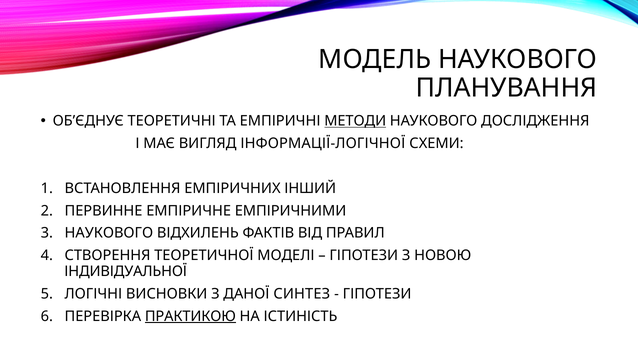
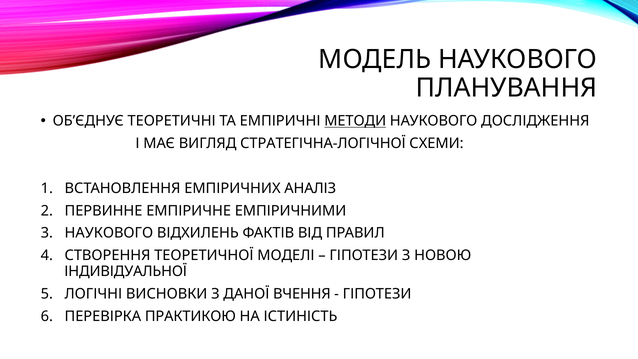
ІНФОРМАЦІЇ-ЛОГІЧНОЇ: ІНФОРМАЦІЇ-ЛОГІЧНОЇ -> СТРАТЕГІЧНА-ЛОГІЧНОЇ (323, 143)
ІНШИЙ: ІНШИЙ -> АНАЛІЗ (310, 188)
СИНТЕЗ: СИНТЕЗ -> ВЧЕННЯ (302, 294)
ПРАКТИКОЮ underline: present -> none (190, 316)
